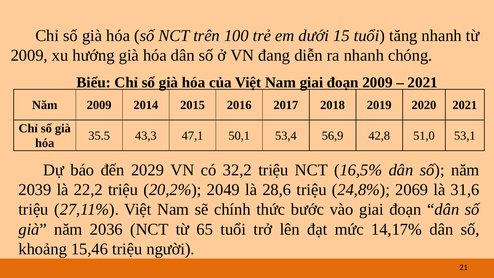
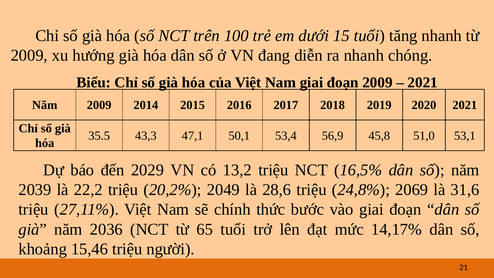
42,8: 42,8 -> 45,8 (379, 136)
32,2: 32,2 -> 13,2 (237, 170)
